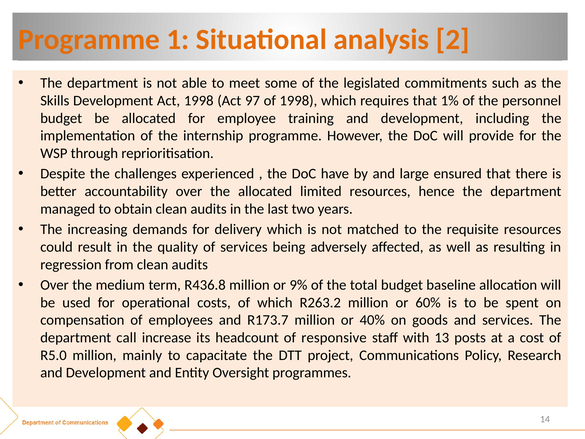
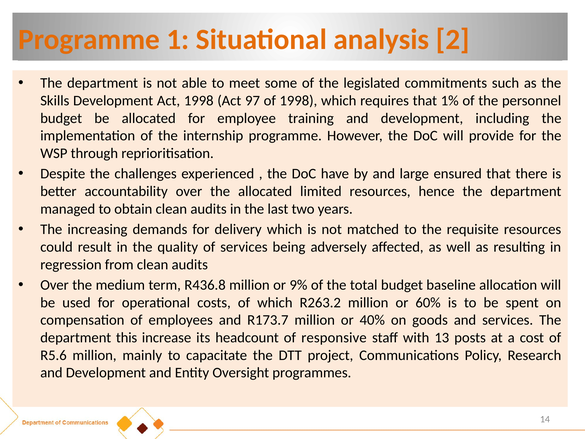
call: call -> this (127, 337)
R5.0: R5.0 -> R5.6 (53, 355)
